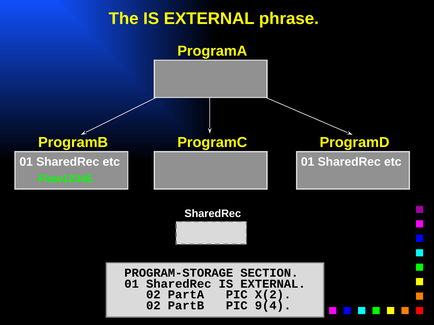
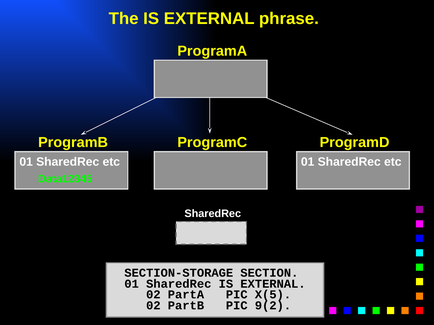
Flow12345: Flow12345 -> Data12345 (65, 179)
PROGRAM-STORAGE: PROGRAM-STORAGE -> SECTION-STORAGE (179, 273)
X(2: X(2 -> X(5 (273, 295)
9(4: 9(4 -> 9(2 (273, 306)
